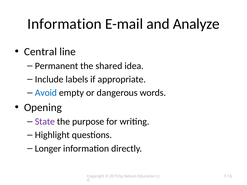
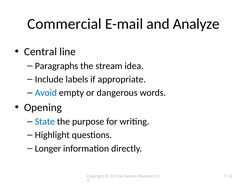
Information: Information -> Commercial (65, 24)
Permanent: Permanent -> Paragraphs (57, 66)
shared: shared -> stream (109, 66)
State colour: purple -> blue (45, 122)
